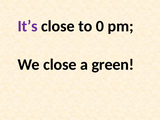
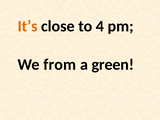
It’s colour: purple -> orange (28, 26)
0: 0 -> 4 (100, 26)
We close: close -> from (60, 65)
